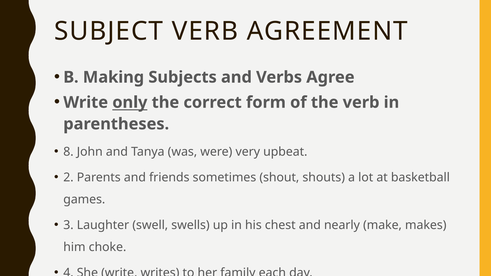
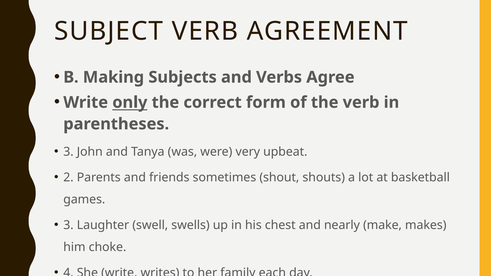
8: 8 -> 3 (68, 152)
